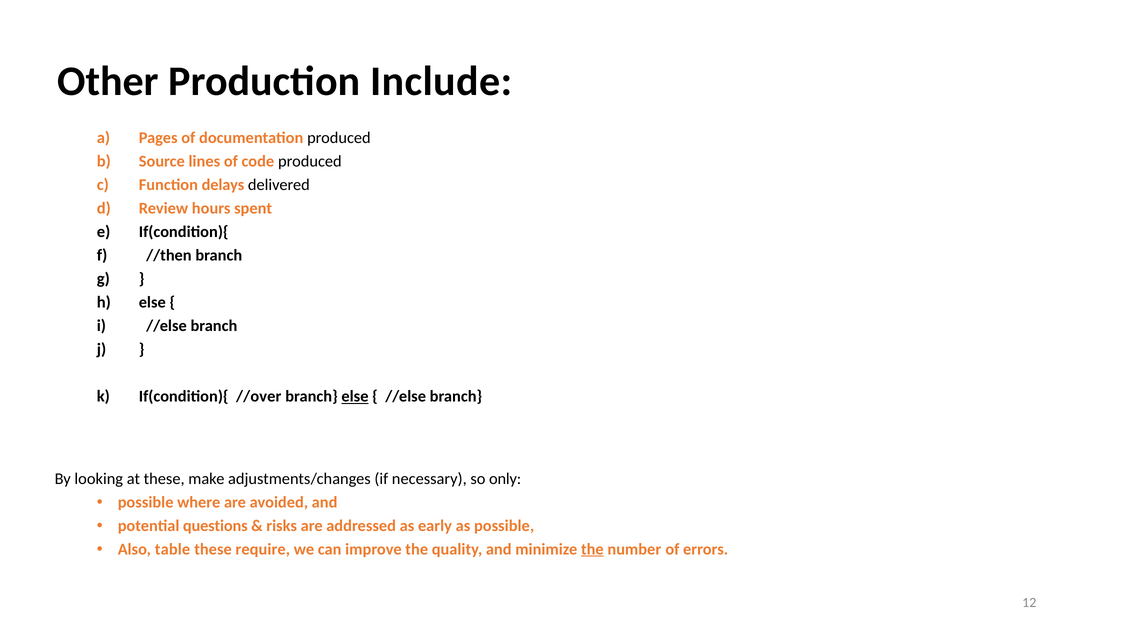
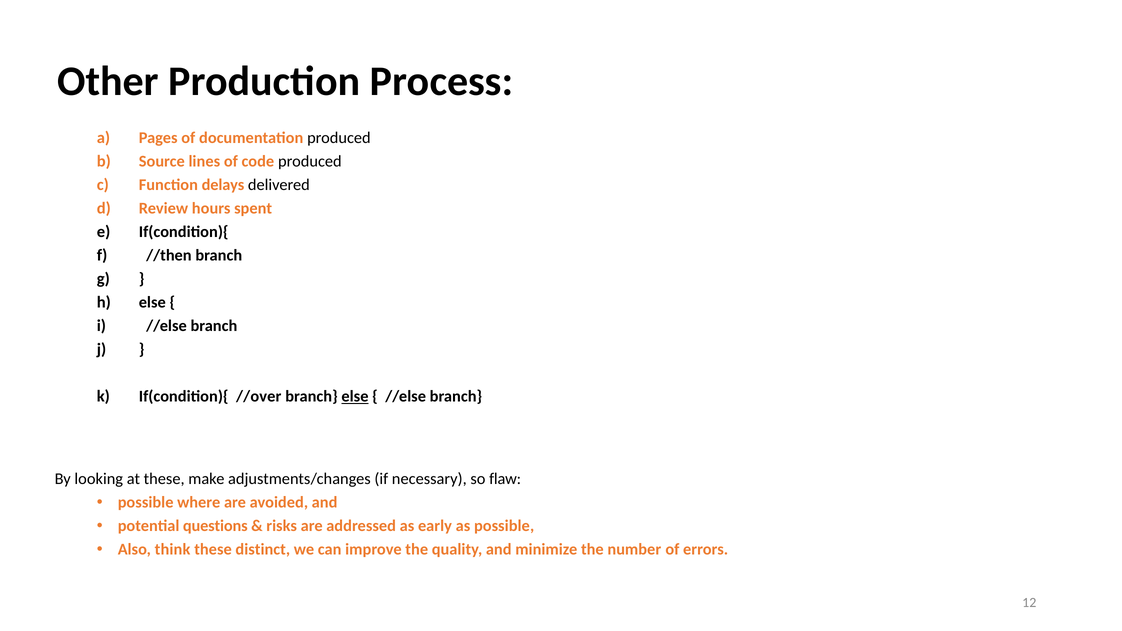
Include: Include -> Process (441, 81)
only: only -> flaw (505, 479)
table: table -> think (173, 549)
require: require -> distinct (263, 549)
the underline: present -> none (592, 549)
